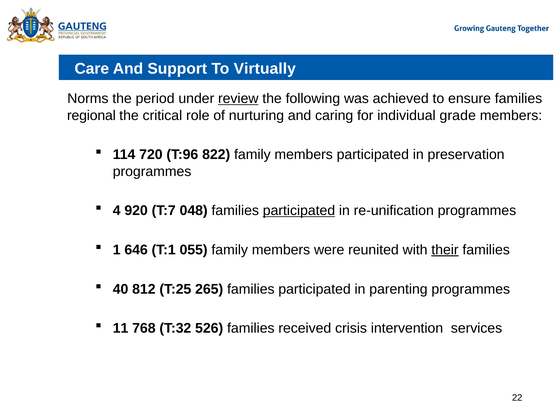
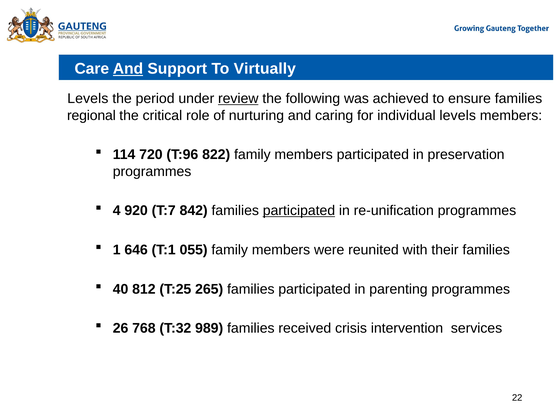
And underline: none -> present (128, 69)
Norms: Norms -> Levels (88, 99)
individual grade: grade -> levels (458, 115)
048: 048 -> 842 (194, 211)
their underline: present -> none (445, 250)
11: 11 -> 26 (121, 328)
526: 526 -> 989 (209, 328)
